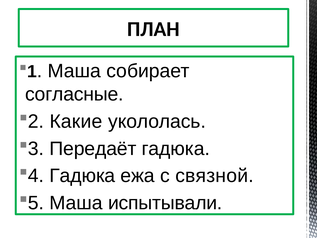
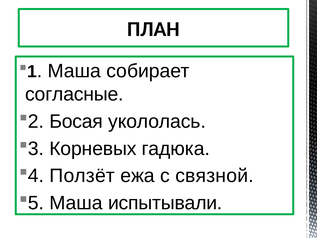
Какие: Какие -> Босая (76, 121)
Передаёт: Передаёт -> Корневых (93, 148)
4 Гадюка: Гадюка -> Ползёт (82, 176)
